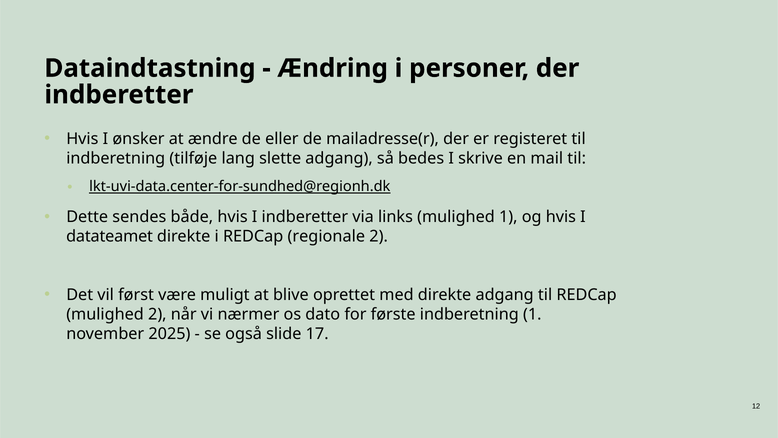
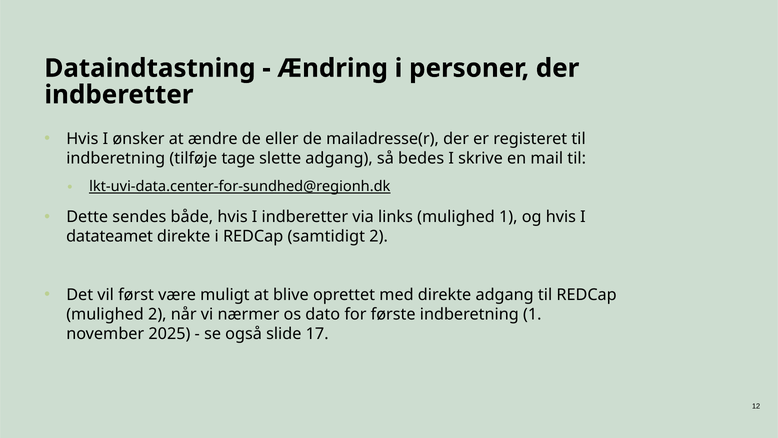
lang: lang -> tage (238, 158)
regionale: regionale -> samtidigt (326, 236)
